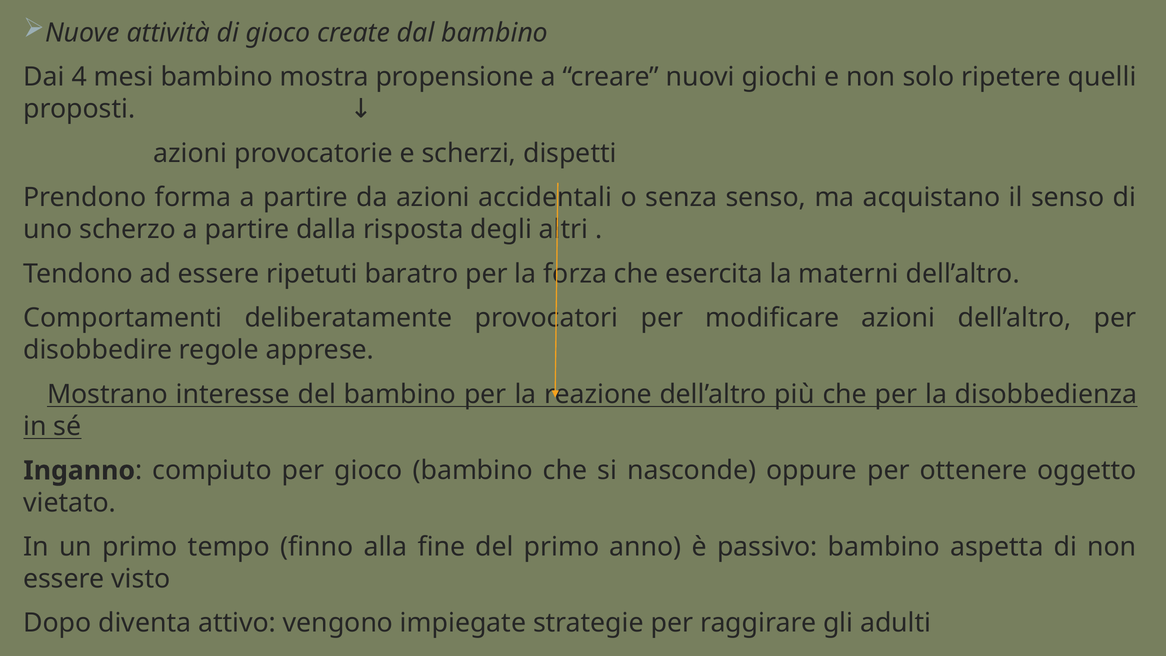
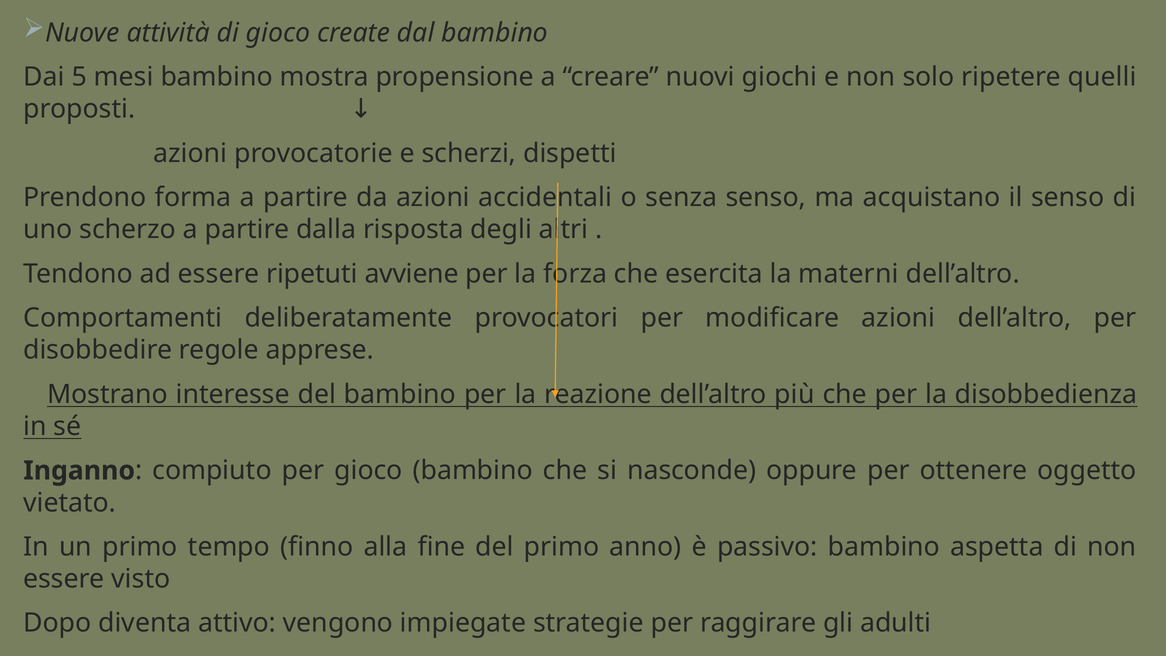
4: 4 -> 5 (79, 77)
baratro: baratro -> avviene (412, 274)
